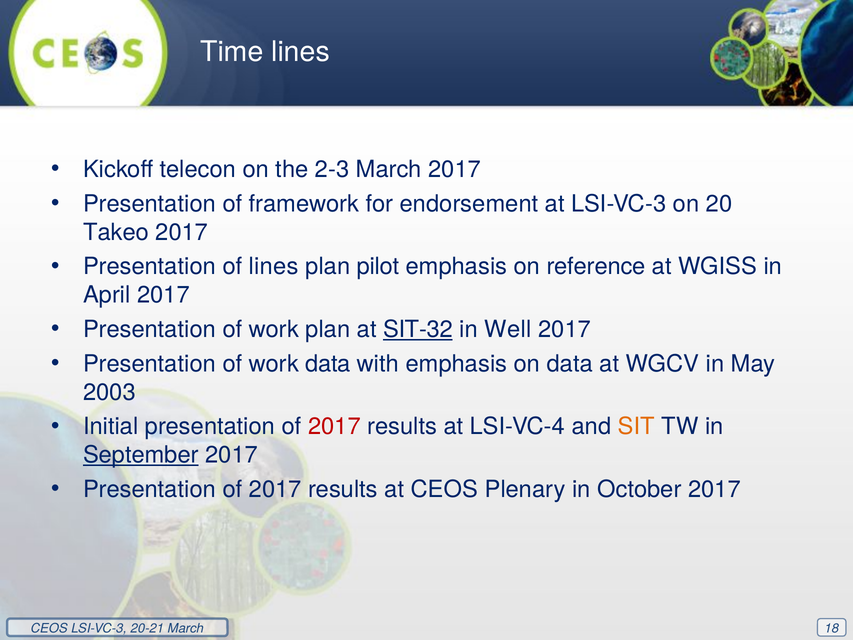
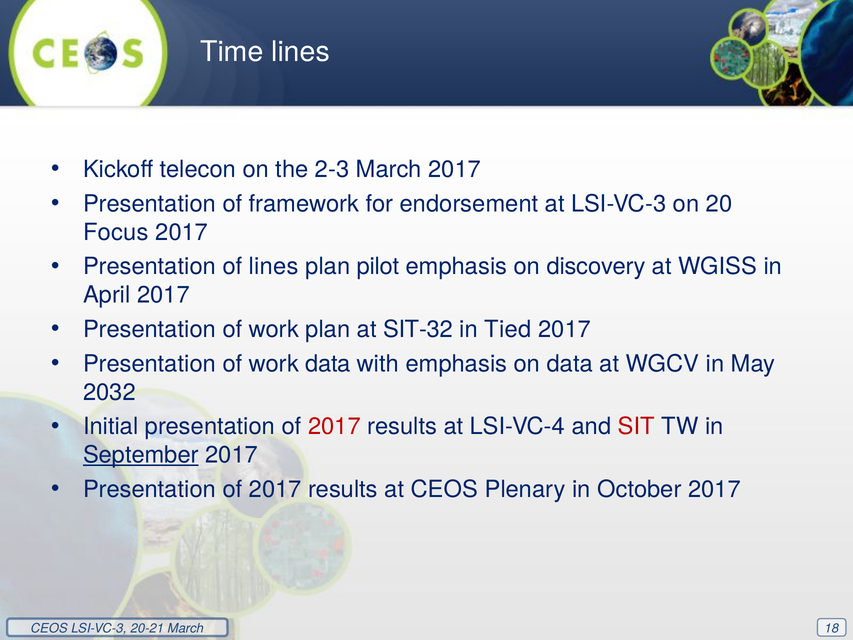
Takeo: Takeo -> Focus (116, 232)
reference: reference -> discovery (596, 267)
SIT-32 underline: present -> none (418, 329)
Well: Well -> Tied (508, 329)
2003: 2003 -> 2032 (109, 392)
SIT colour: orange -> red (636, 426)
